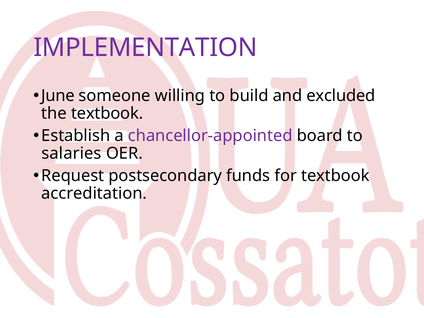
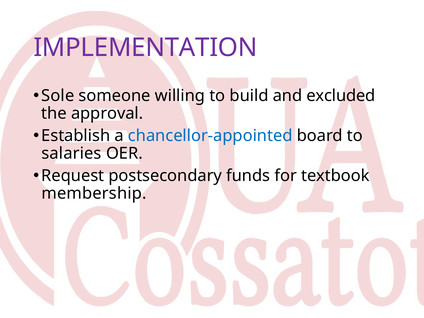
June: June -> Sole (58, 96)
the textbook: textbook -> approval (107, 113)
chancellor-appointed colour: purple -> blue (210, 136)
accreditation: accreditation -> membership (94, 193)
